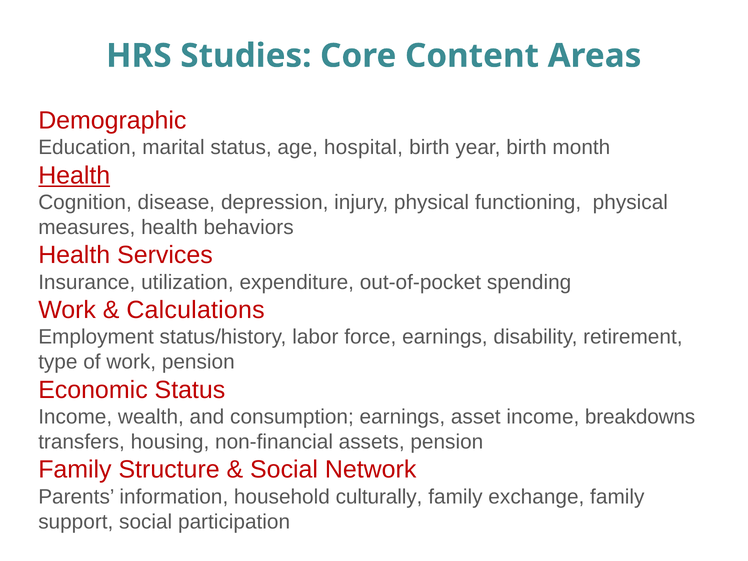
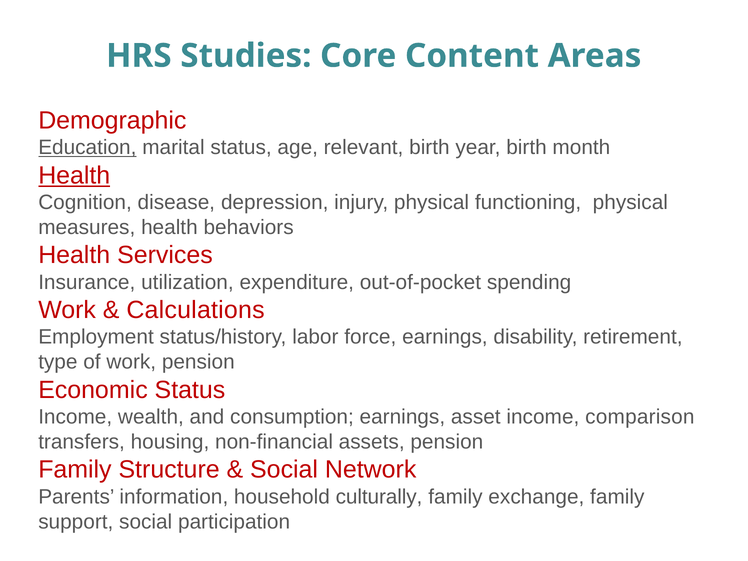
Education underline: none -> present (87, 148)
hospital: hospital -> relevant (364, 148)
breakdowns: breakdowns -> comparison (640, 417)
